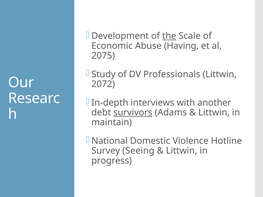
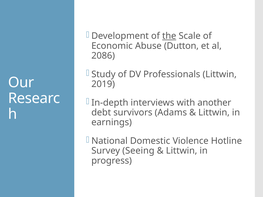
Having: Having -> Dutton (181, 46)
2075: 2075 -> 2086 (103, 56)
2072: 2072 -> 2019 (103, 84)
survivors underline: present -> none (133, 113)
maintain: maintain -> earnings (112, 123)
